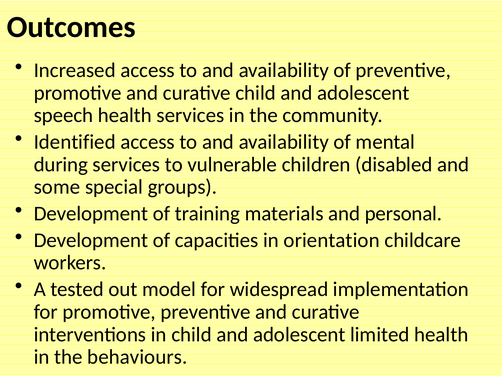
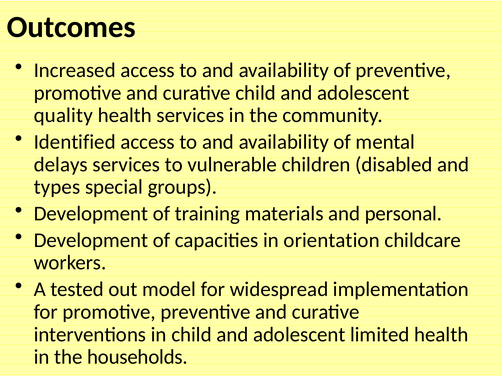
speech: speech -> quality (63, 116)
during: during -> delays (61, 165)
some: some -> types (57, 187)
behaviours: behaviours -> households (137, 357)
